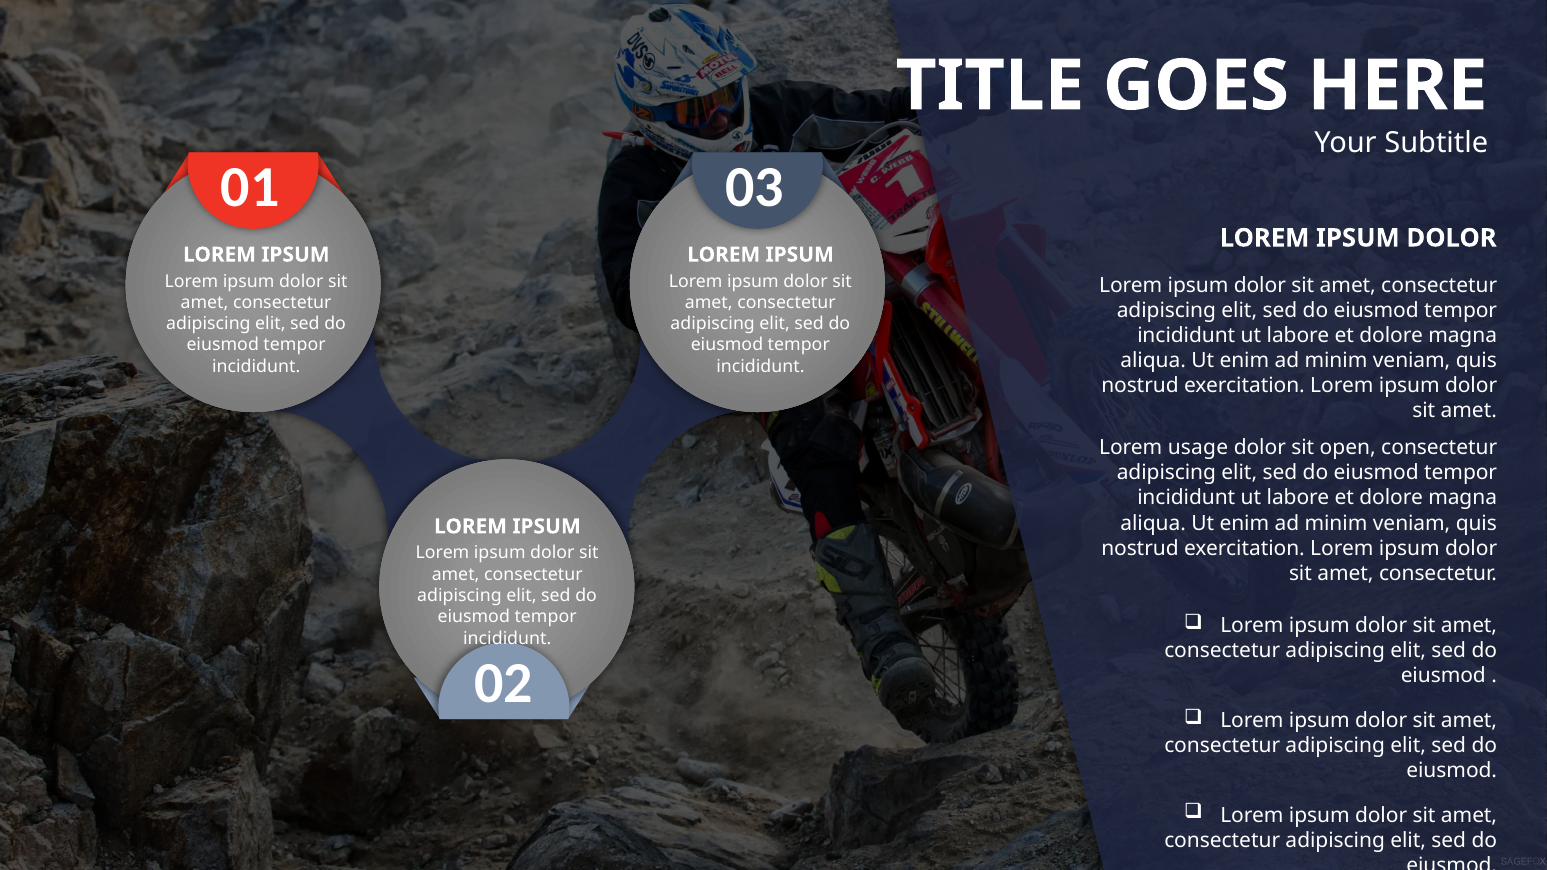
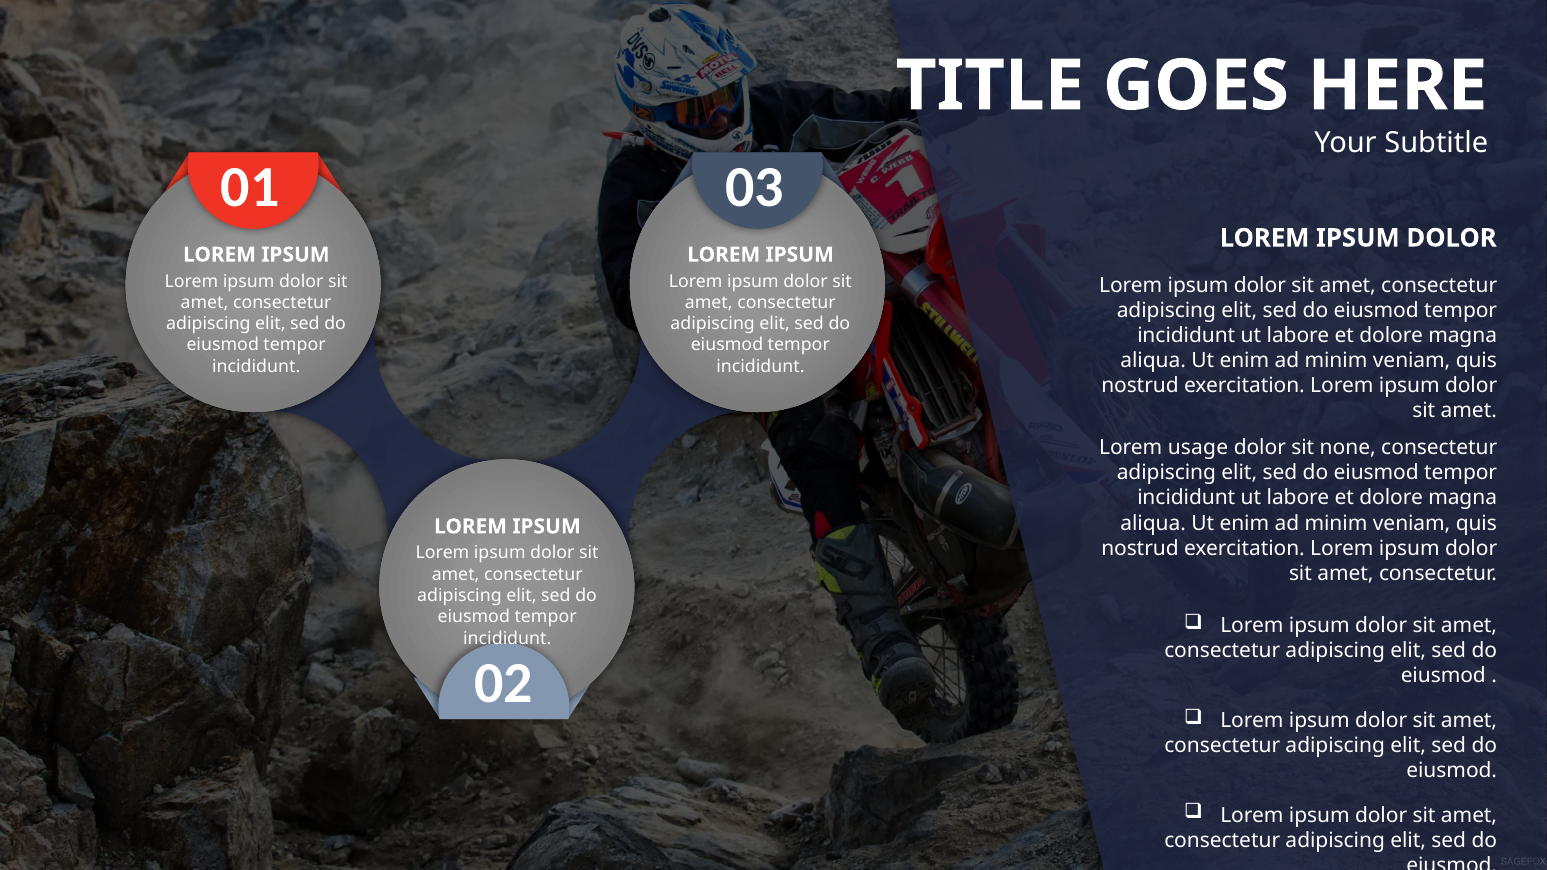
open: open -> none (1348, 448)
